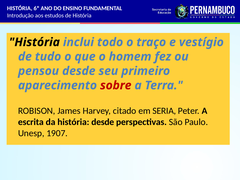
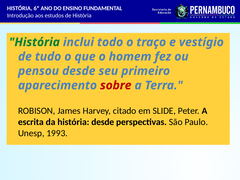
História colour: black -> green (34, 42)
SERIA: SERIA -> SLIDE (164, 111)
1907: 1907 -> 1993 (57, 133)
